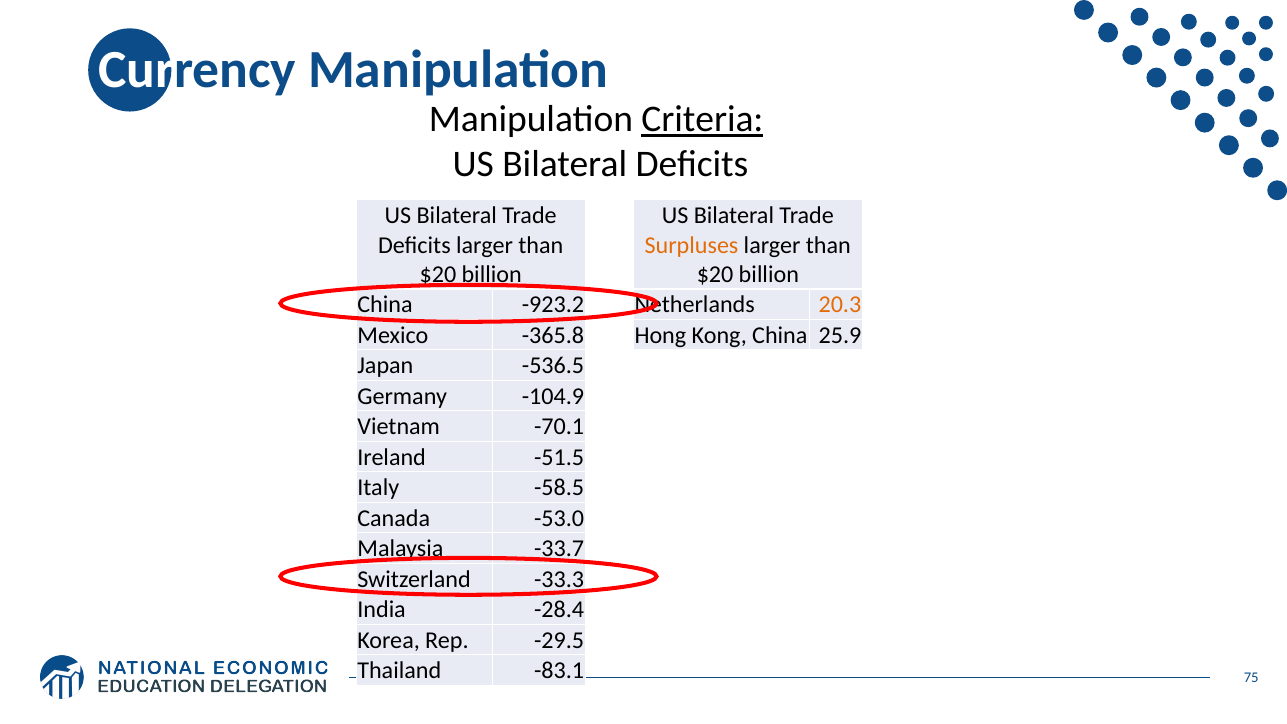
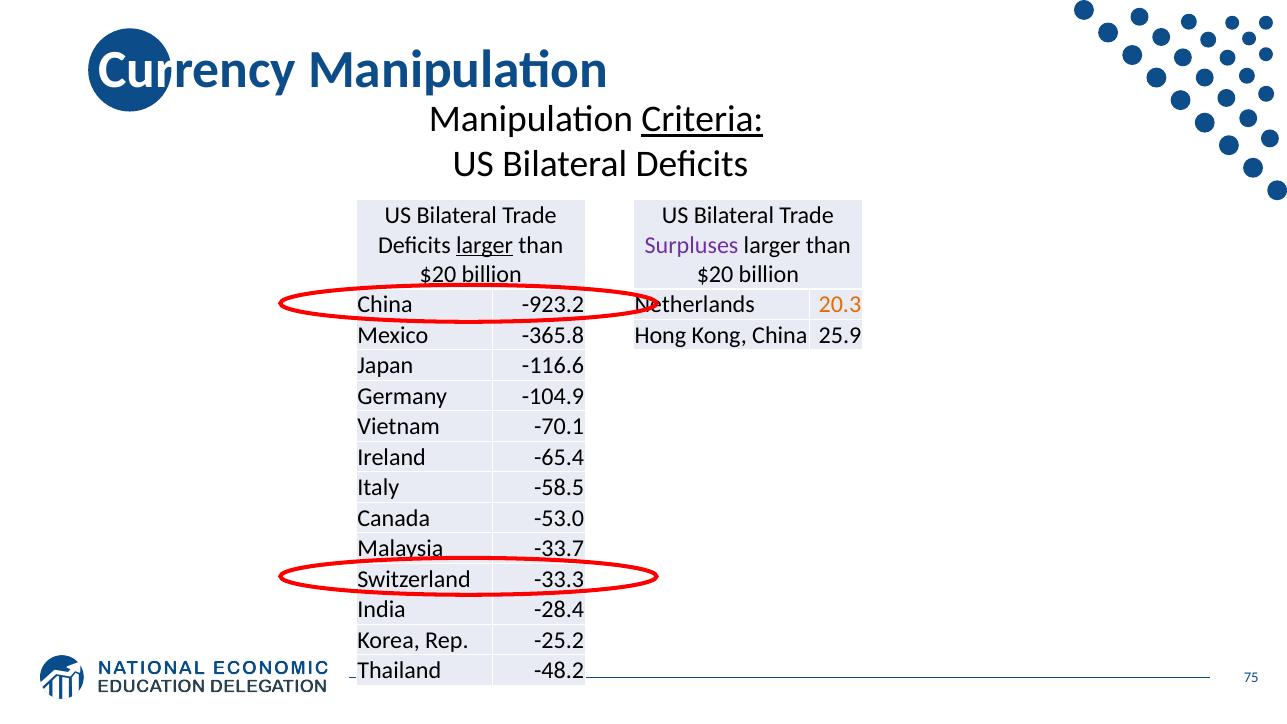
larger underline: none -> present (484, 245)
Surpluses colour: orange -> purple (692, 245)
-536.5: -536.5 -> -116.6 (553, 366)
-51.5: -51.5 -> -65.4 (559, 457)
-29.5: -29.5 -> -25.2 (559, 640)
-83.1: -83.1 -> -48.2 (559, 671)
